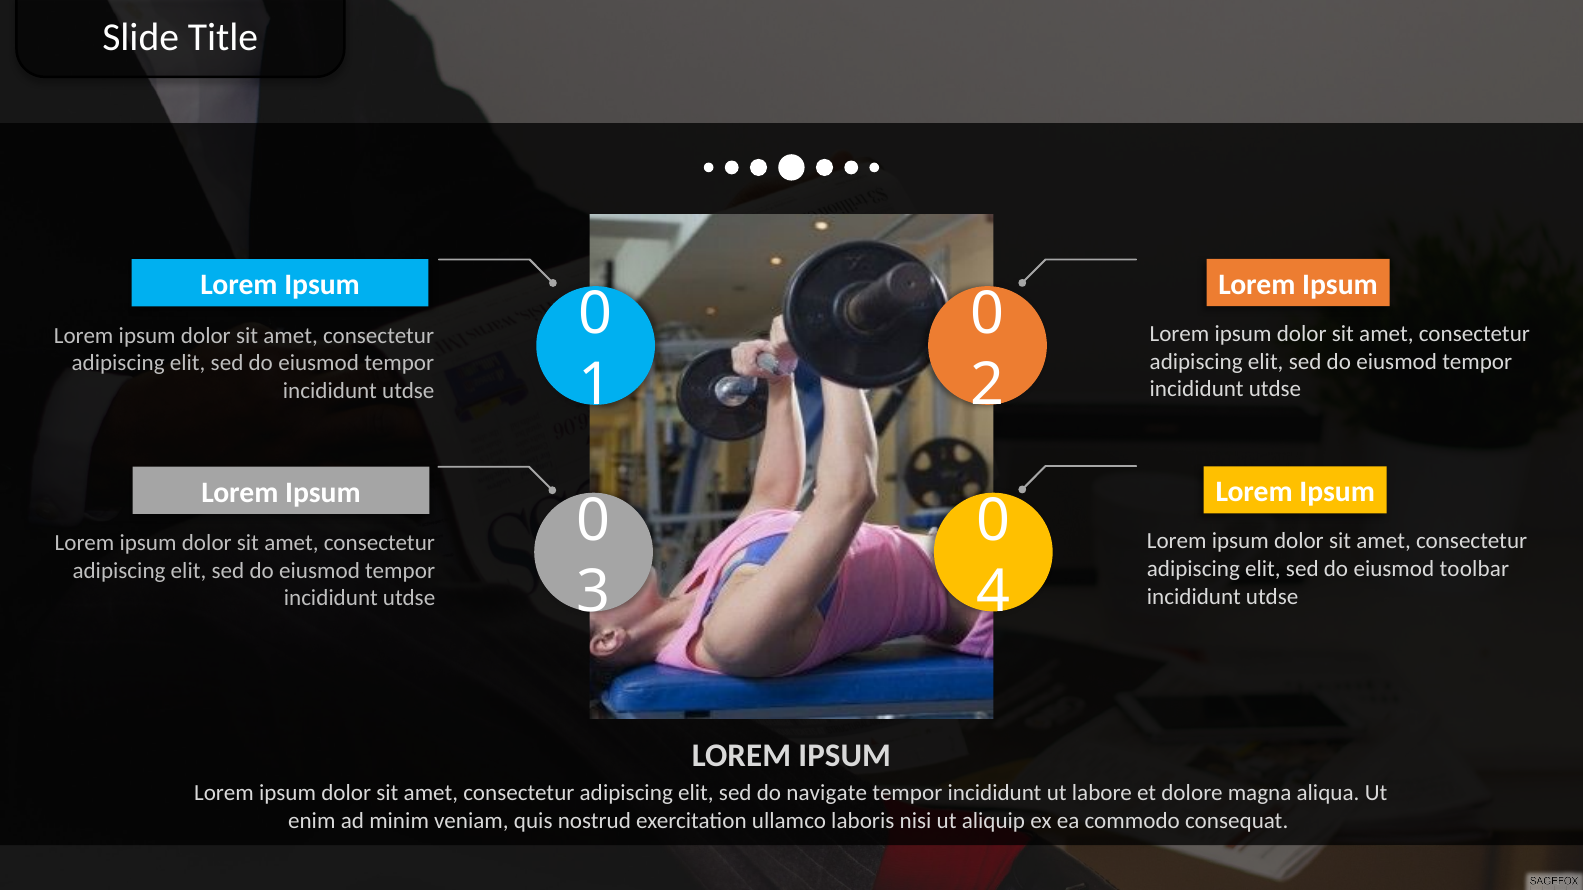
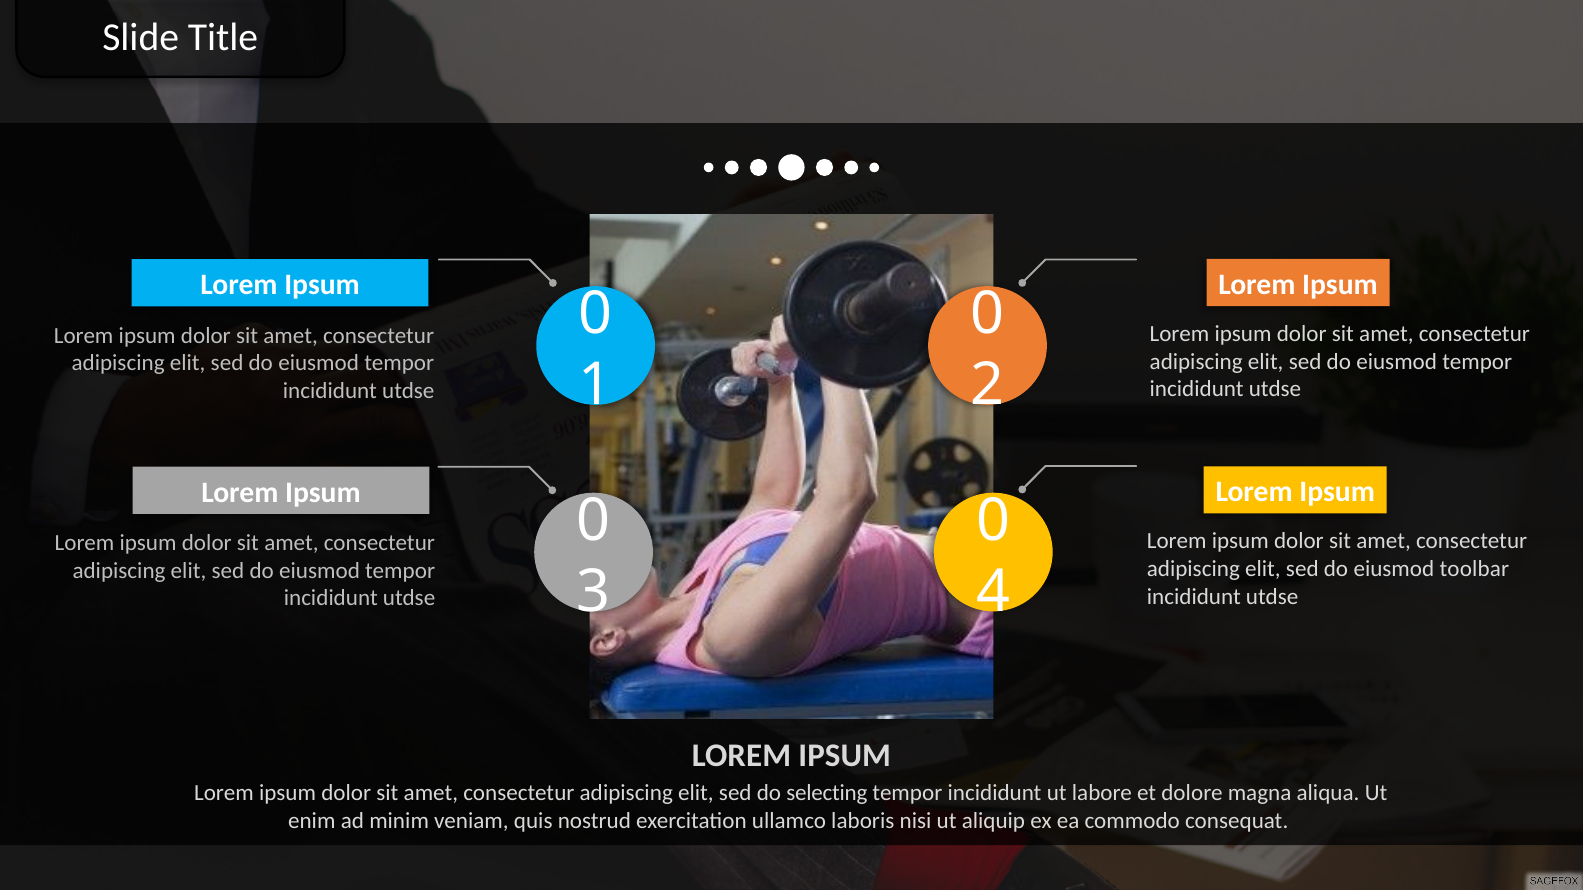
navigate: navigate -> selecting (827, 793)
